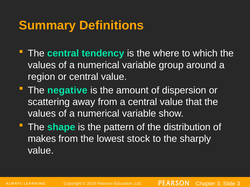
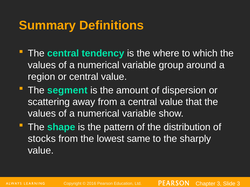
negative: negative -> segment (67, 90)
makes: makes -> stocks (42, 139)
stock: stock -> same (139, 139)
